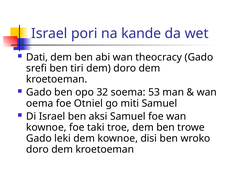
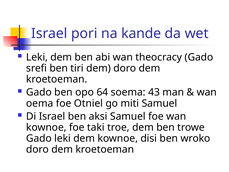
Dati: Dati -> Leki (37, 57)
32: 32 -> 64 (102, 92)
53: 53 -> 43 (154, 92)
